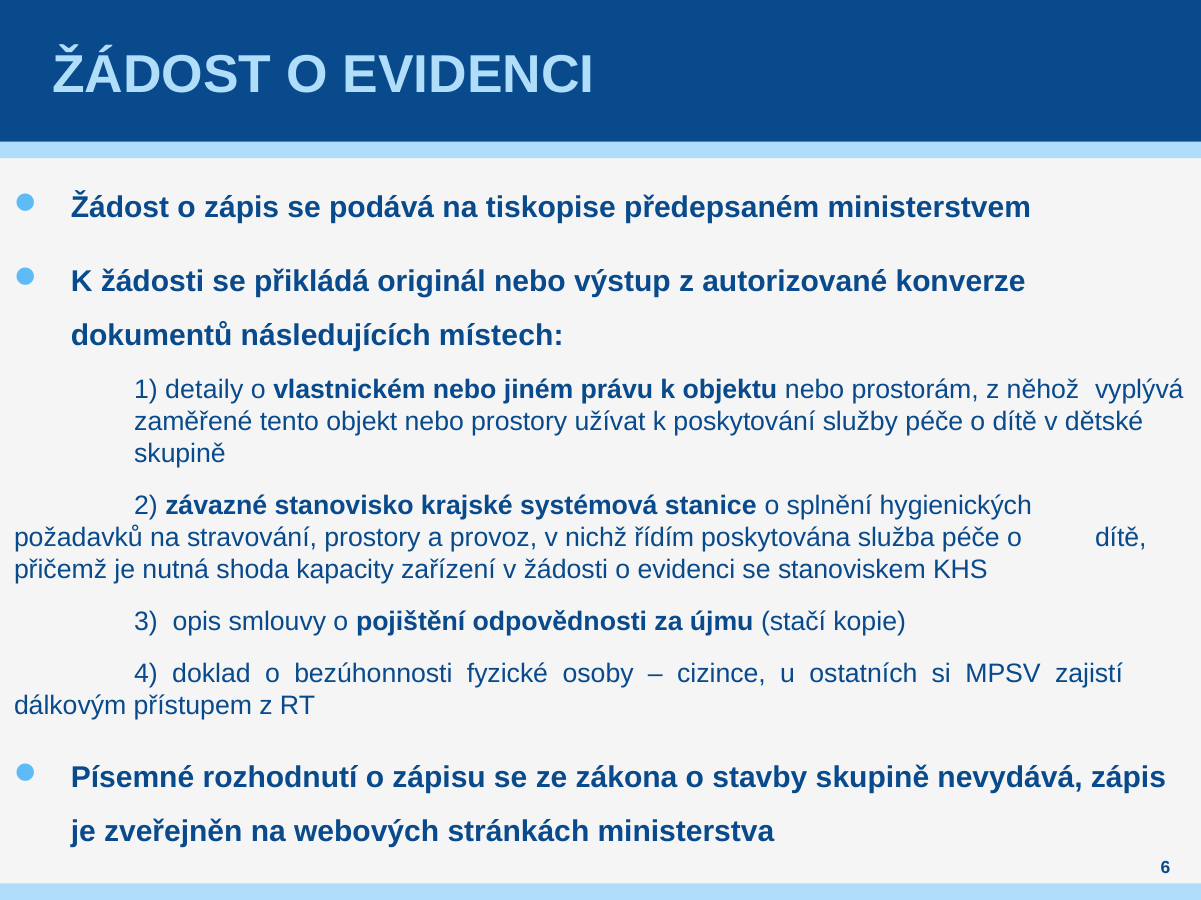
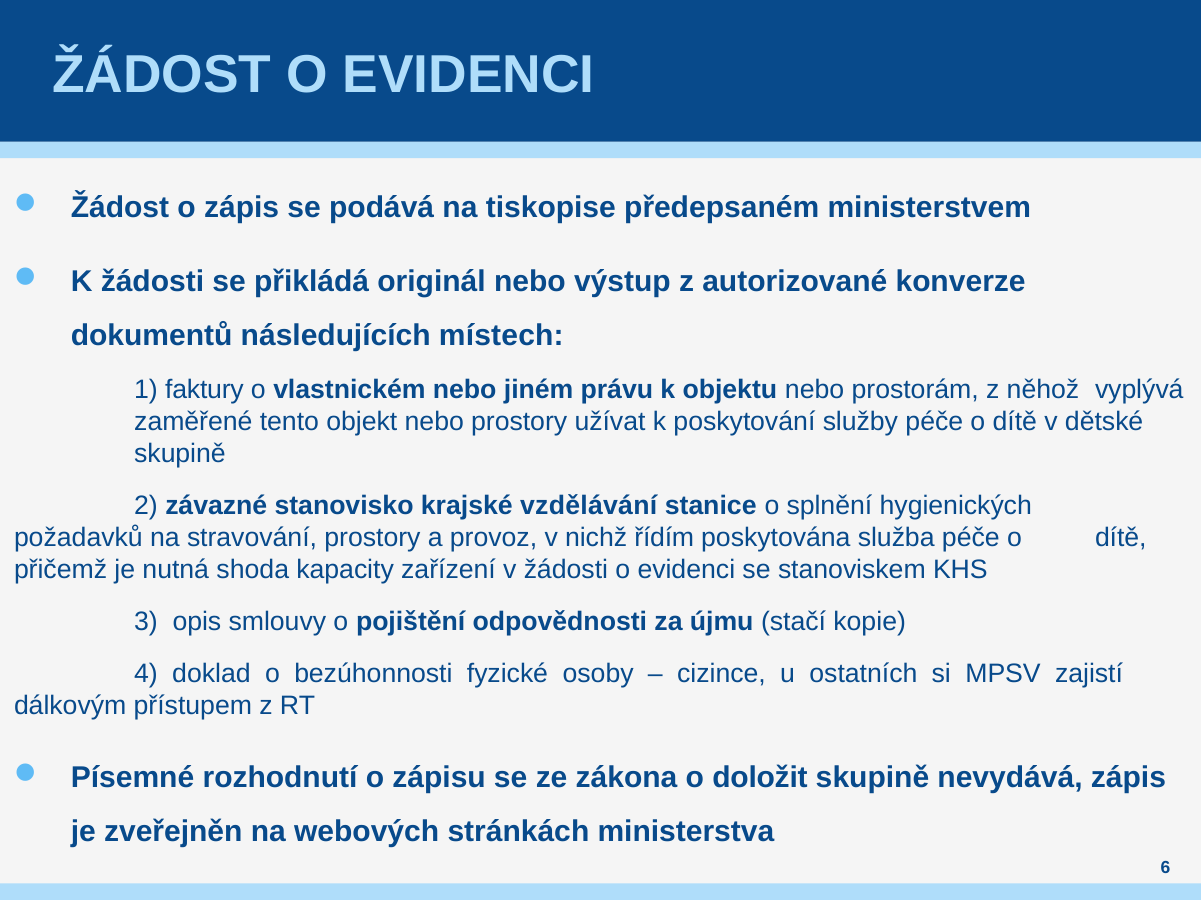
detaily: detaily -> faktury (204, 390)
systémová: systémová -> vzdělávání (589, 506)
stavby: stavby -> doložit (760, 779)
